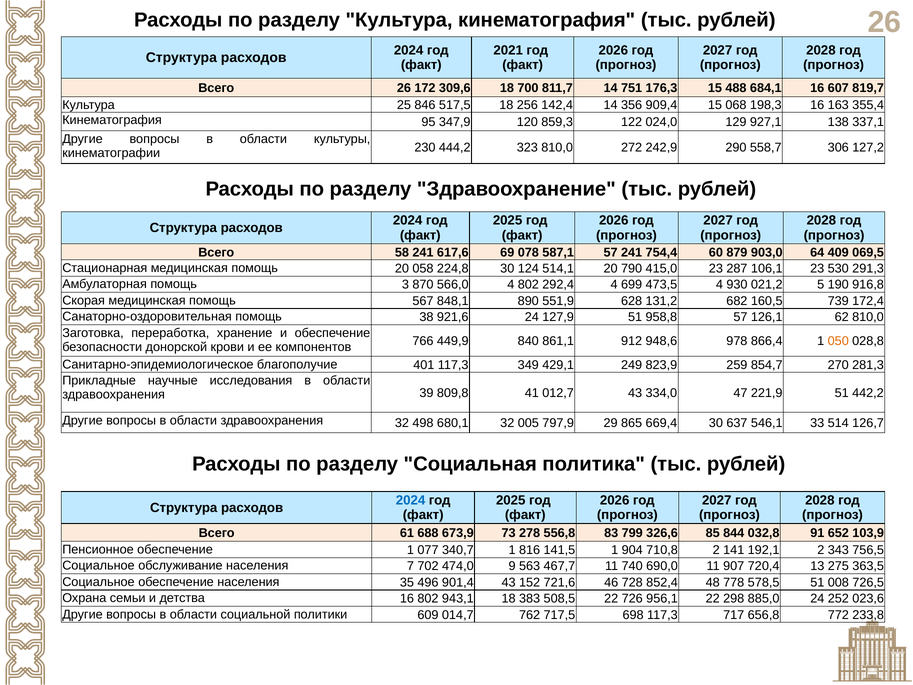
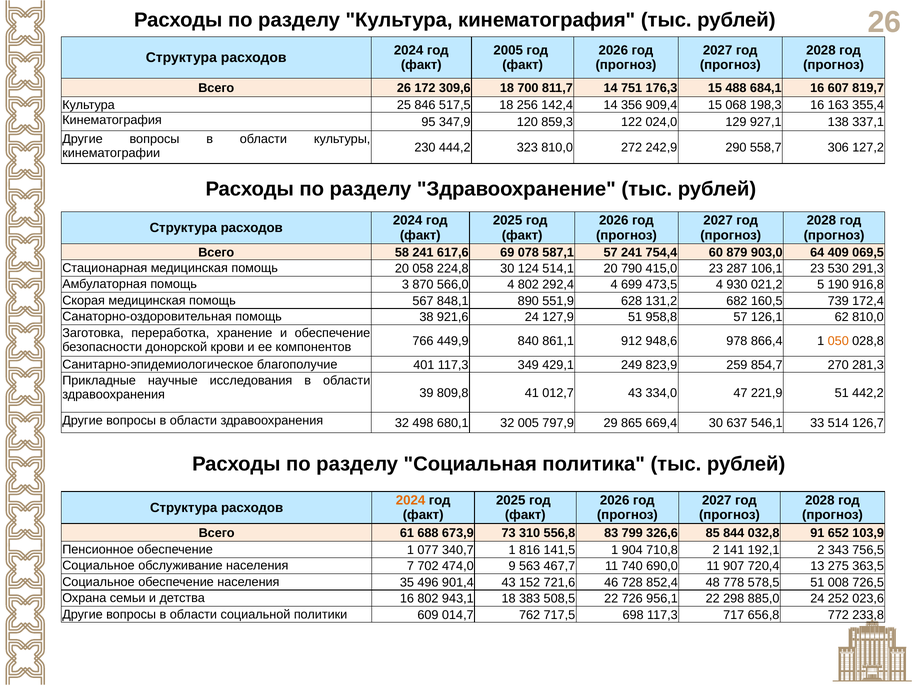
2021: 2021 -> 2005 (508, 50)
2024 colour: blue -> orange (411, 500)
278: 278 -> 310 (530, 533)
